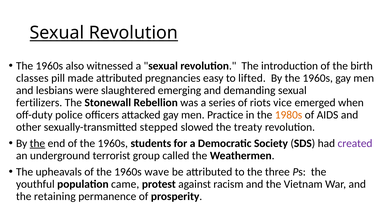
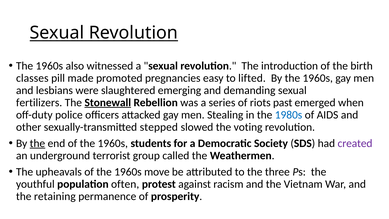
made attributed: attributed -> promoted (119, 78)
Stonewall underline: none -> present (108, 102)
vice: vice -> past (283, 102)
Practice: Practice -> Stealing (225, 115)
1980s colour: orange -> blue (289, 115)
treaty: treaty -> voting (248, 127)
wave: wave -> move (157, 172)
came: came -> often (125, 184)
